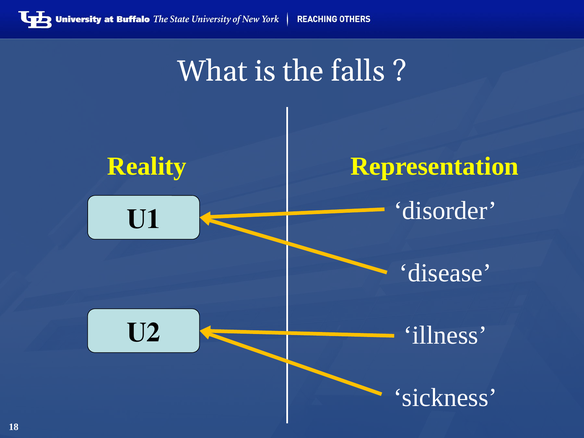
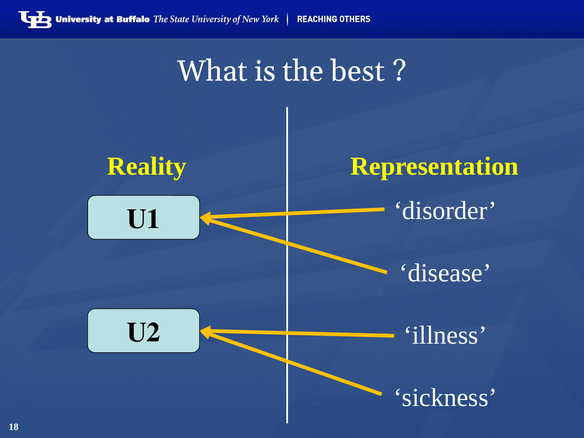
falls: falls -> best (358, 71)
